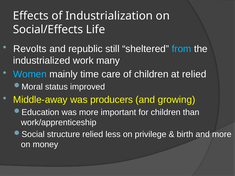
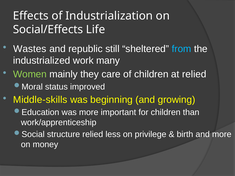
Revolts: Revolts -> Wastes (30, 49)
Women colour: light blue -> light green (30, 74)
time: time -> they (90, 74)
Middle-away: Middle-away -> Middle-skills (40, 100)
producers: producers -> beginning (112, 100)
